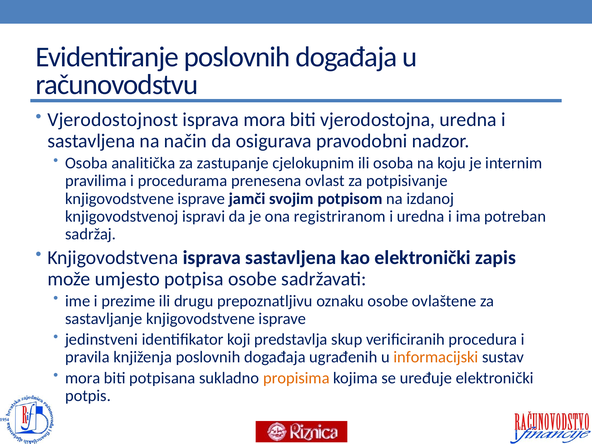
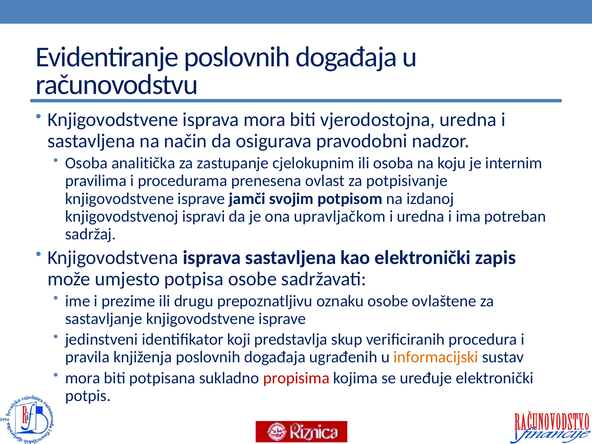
Vjerodostojnost: Vjerodostojnost -> Knjigovodstvene (113, 120)
registriranom: registriranom -> upravljačkom (340, 216)
propisima colour: orange -> red (296, 378)
